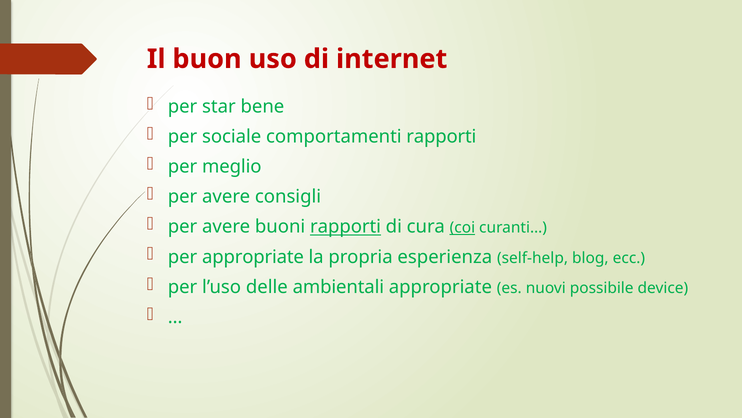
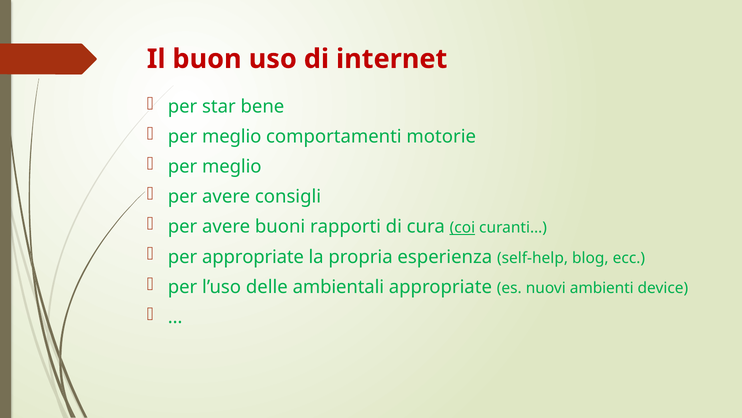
sociale: sociale -> meglio (232, 137)
comportamenti rapporti: rapporti -> motorie (441, 137)
rapporti underline: present -> none (346, 226)
possibile: possibile -> ambienti (602, 287)
